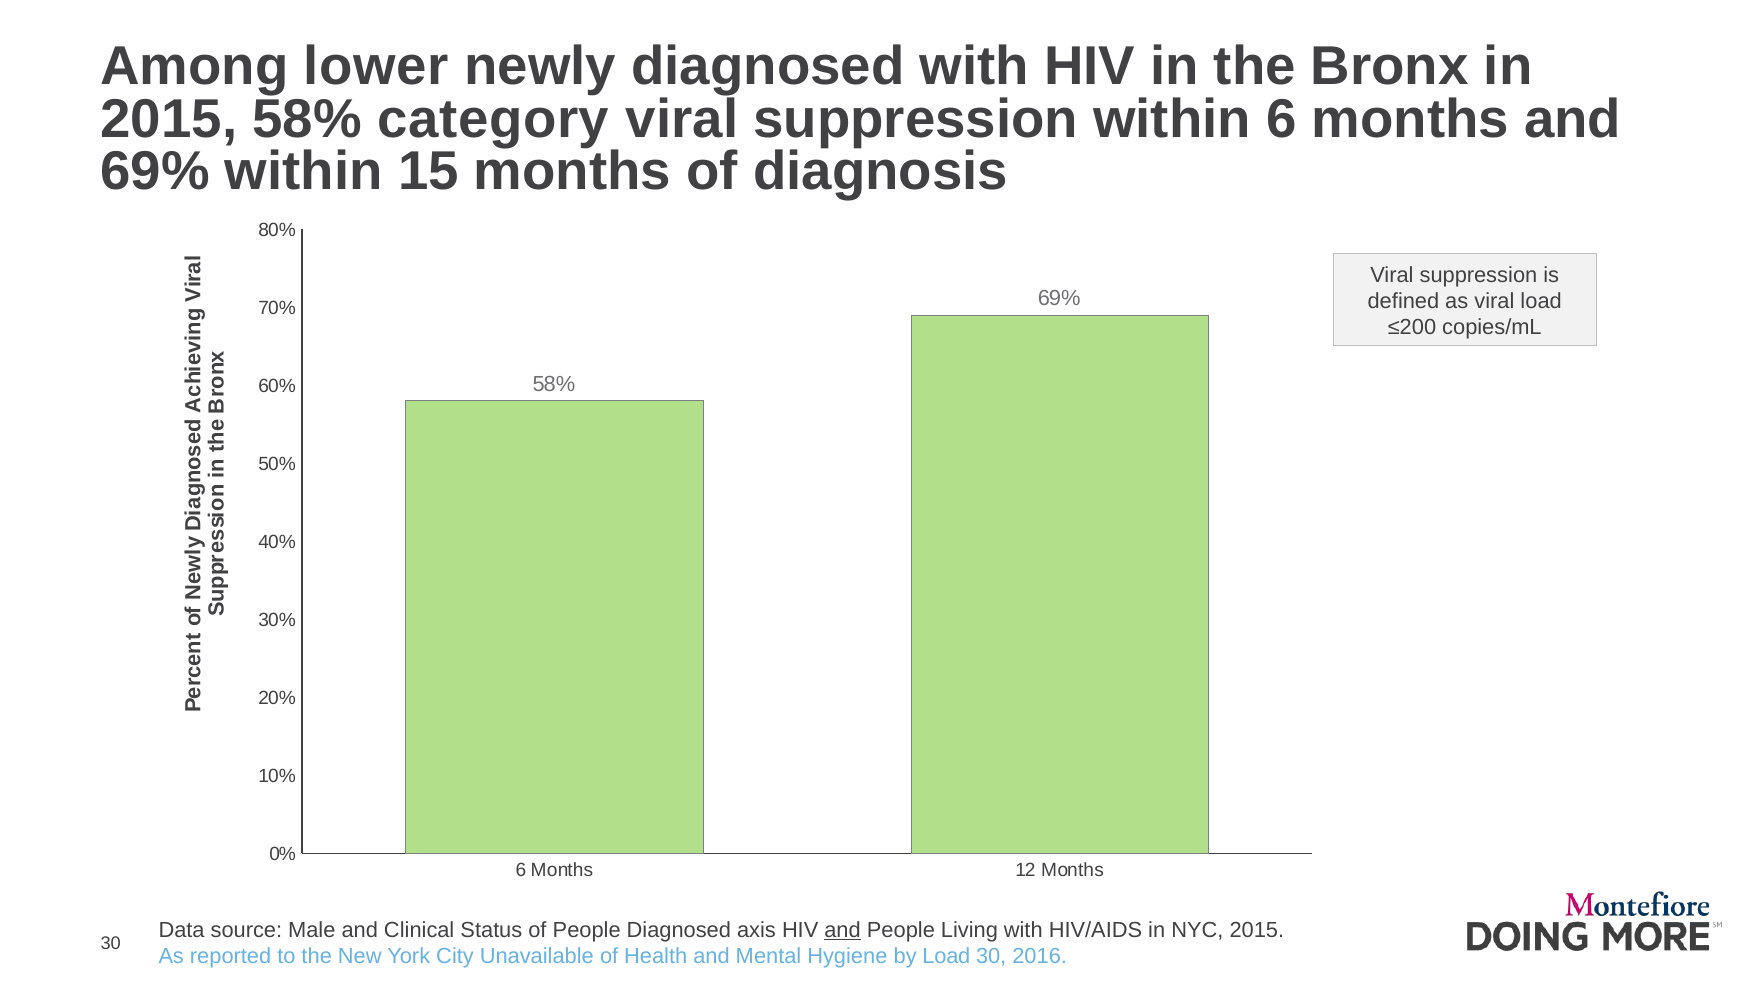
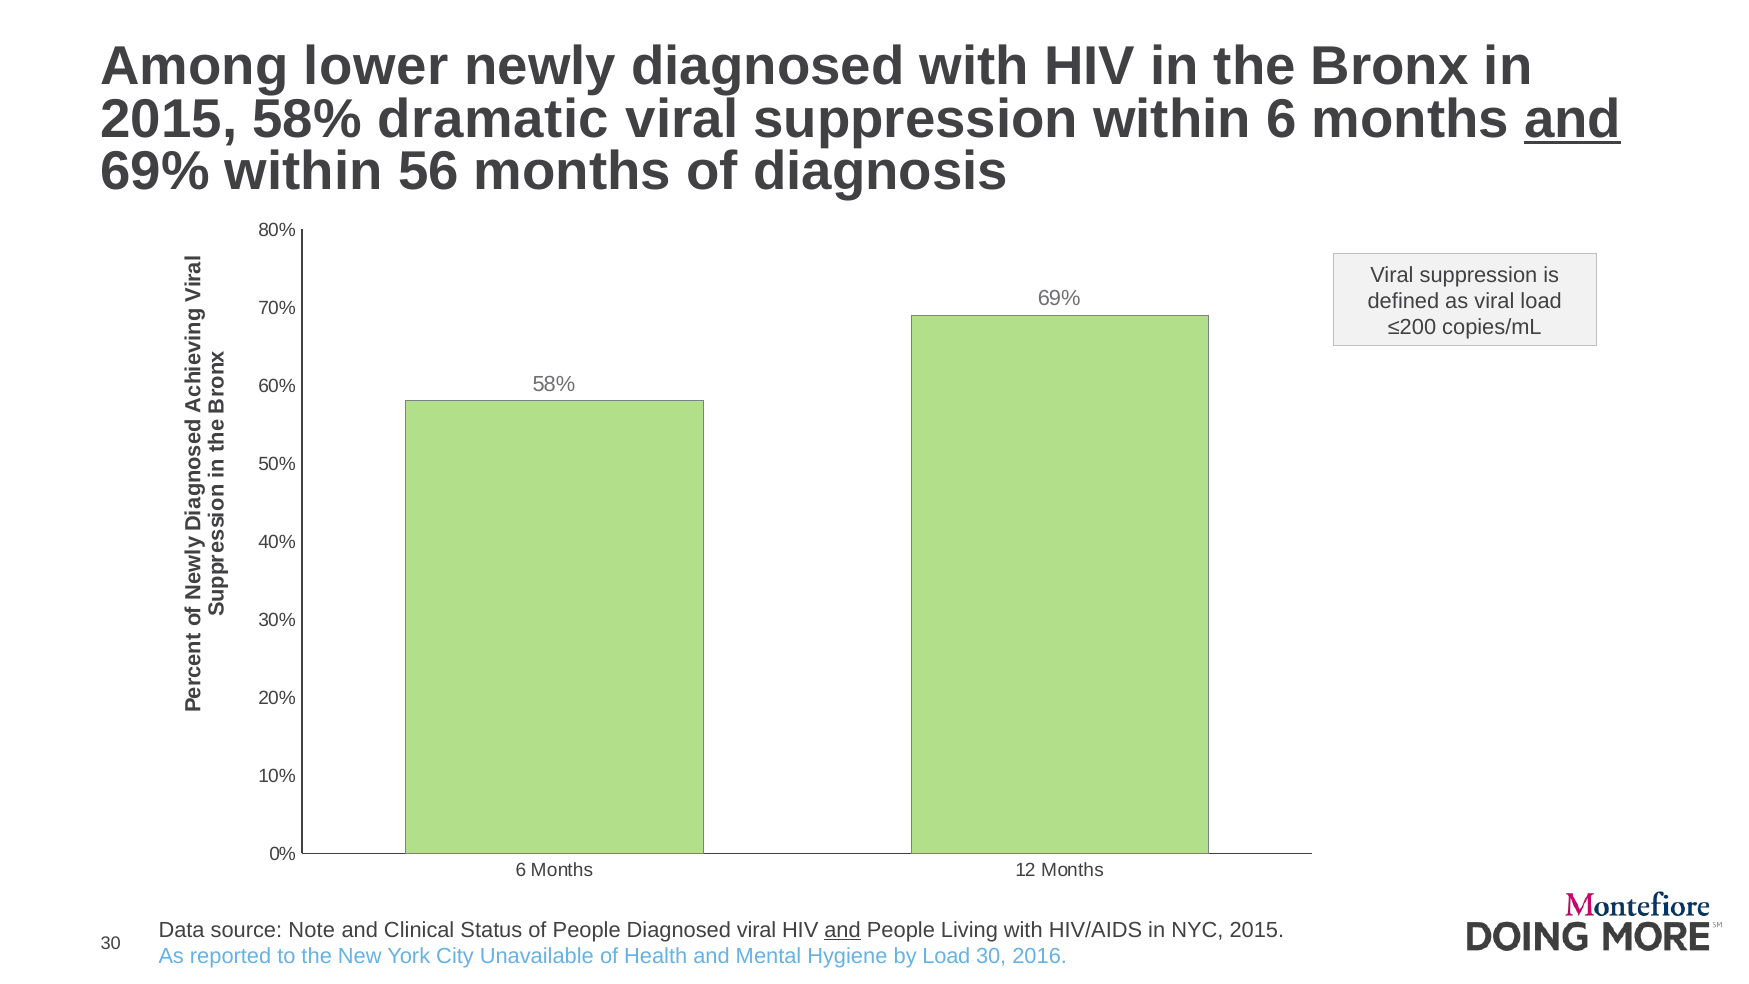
category: category -> dramatic (494, 119)
and underline: none -> present (1573, 119)
15: 15 -> 56 (428, 172)
Male: Male -> Note (312, 930)
Diagnosed axis: axis -> viral (757, 930)
